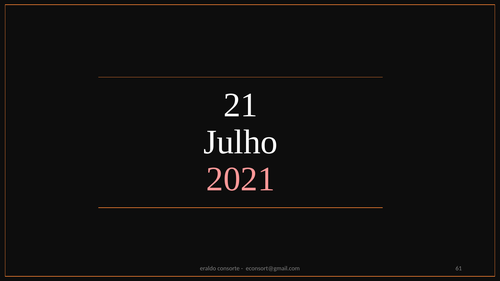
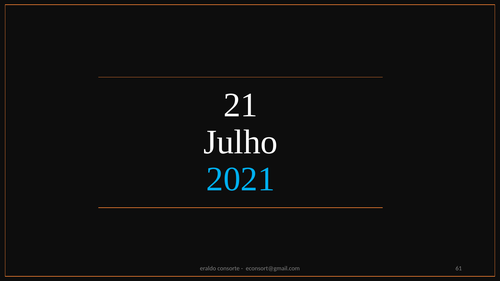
2021 colour: pink -> light blue (241, 179)
